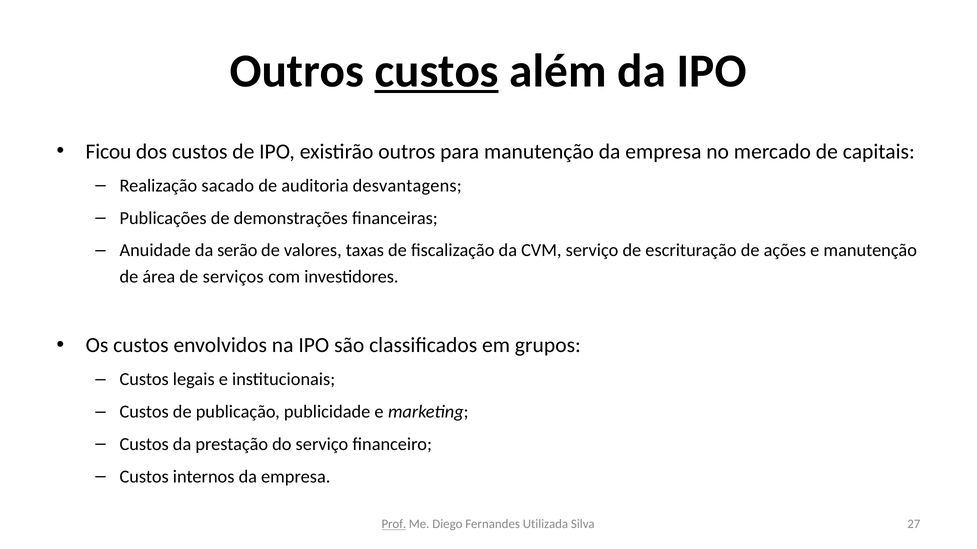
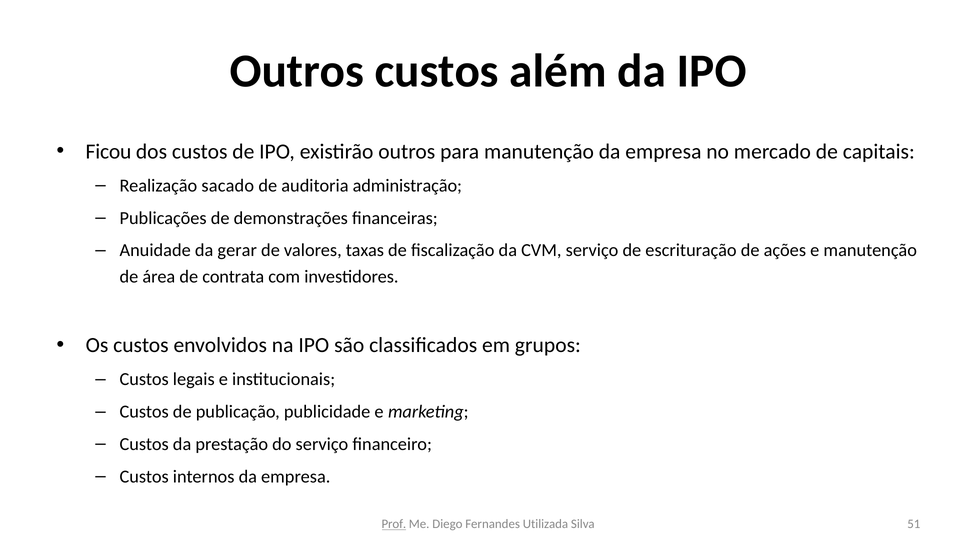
custos underline: present -> none (437, 71)
desvantagens: desvantagens -> administração (407, 186)
serão: serão -> gerar (237, 251)
serviços: serviços -> contrata (233, 277)
27: 27 -> 51 (914, 525)
